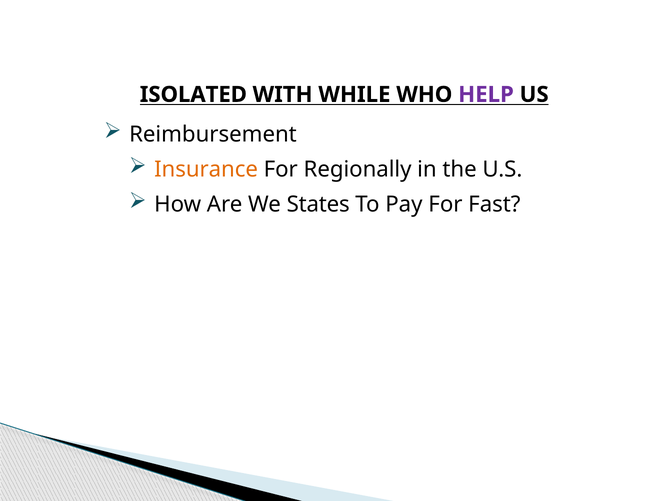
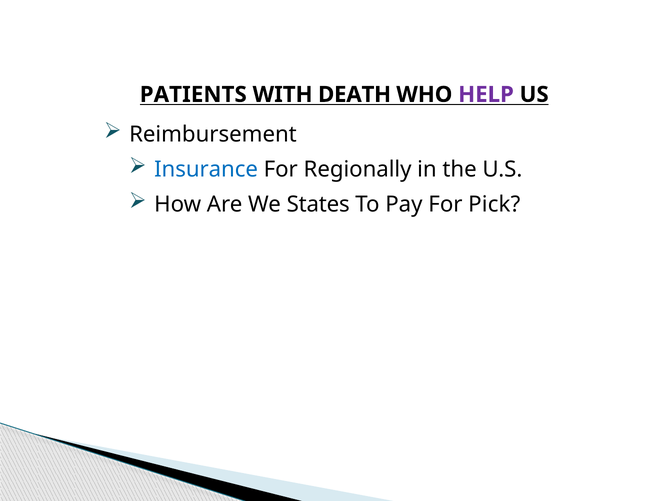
ISOLATED: ISOLATED -> PATIENTS (193, 94)
WHILE: WHILE -> DEATH (355, 94)
Insurance colour: orange -> blue (206, 169)
Fast: Fast -> Pick (494, 204)
